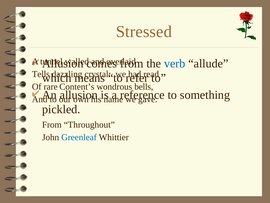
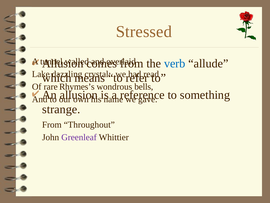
Tells: Tells -> Lake (41, 74)
Content’s: Content’s -> Rhymes’s (77, 87)
pickled: pickled -> strange (61, 109)
Greenleaf colour: blue -> purple (79, 137)
